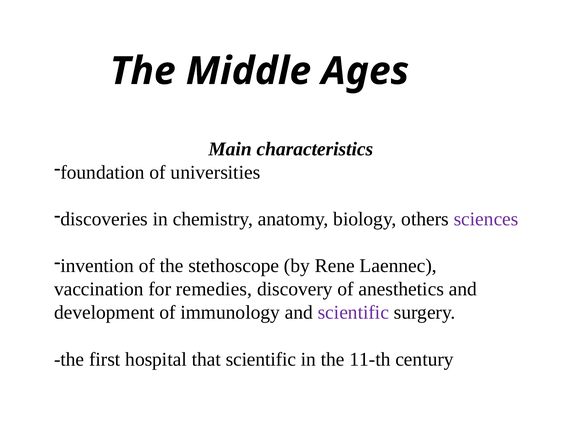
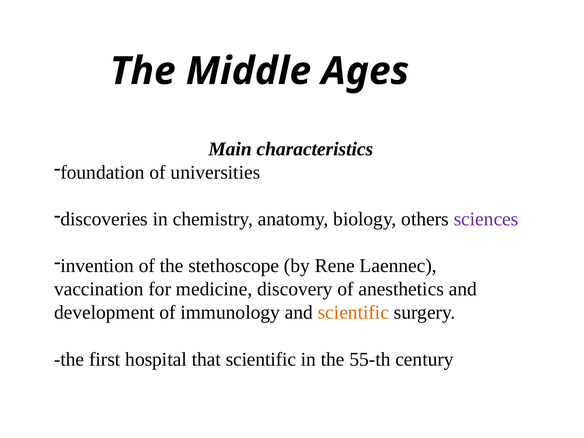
remedies: remedies -> medicine (214, 289)
scientific colour: purple -> orange (353, 313)
11-th: 11-th -> 55-th (370, 359)
